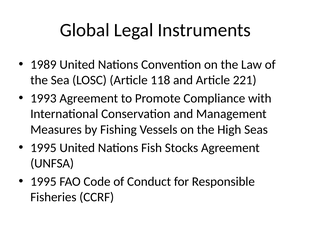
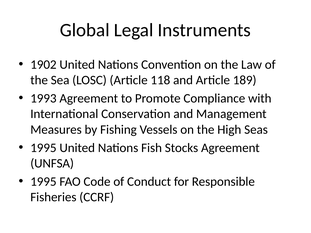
1989: 1989 -> 1902 (43, 65)
221: 221 -> 189 (245, 80)
